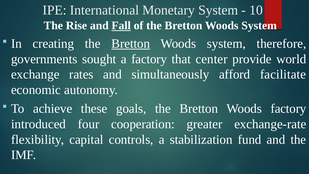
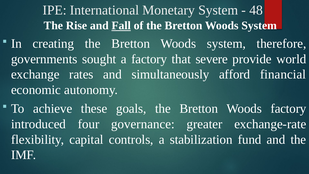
10: 10 -> 48 (256, 10)
Bretton underline: present -> none (131, 44)
center: center -> severe (212, 59)
facilitate: facilitate -> financial (283, 74)
cooperation: cooperation -> governance (143, 124)
